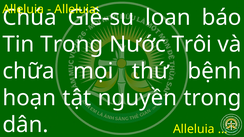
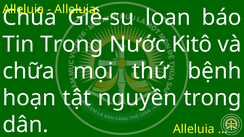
Trôi: Trôi -> Kitô (192, 44)
